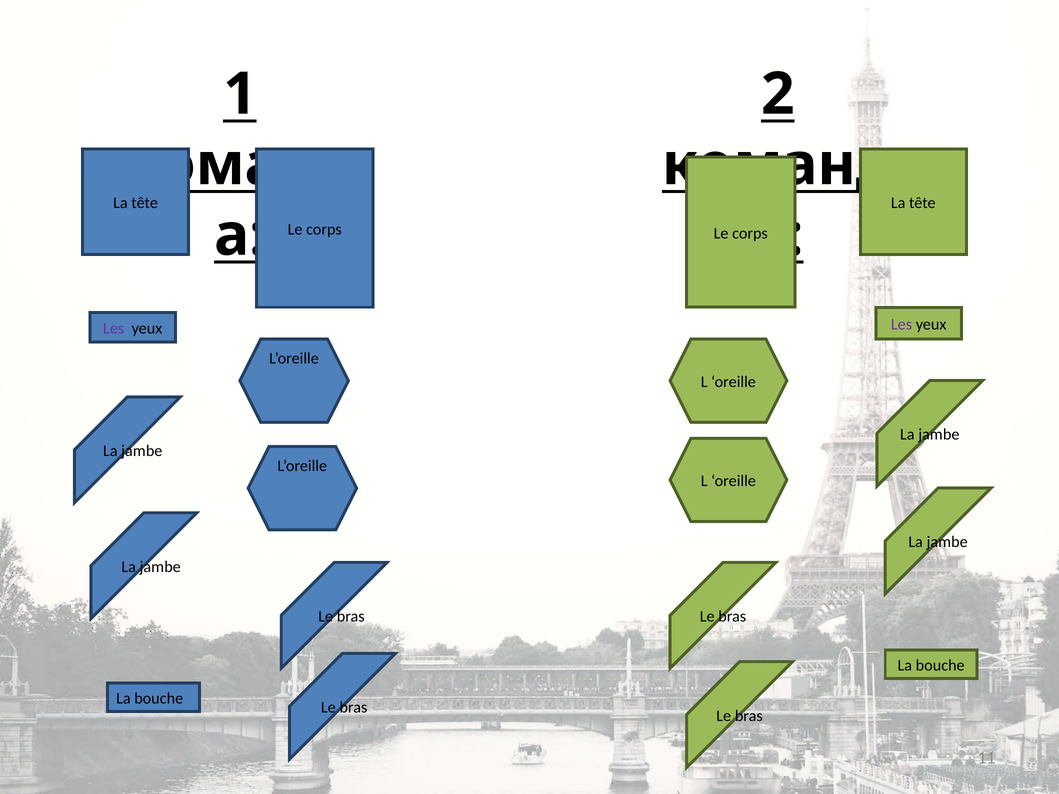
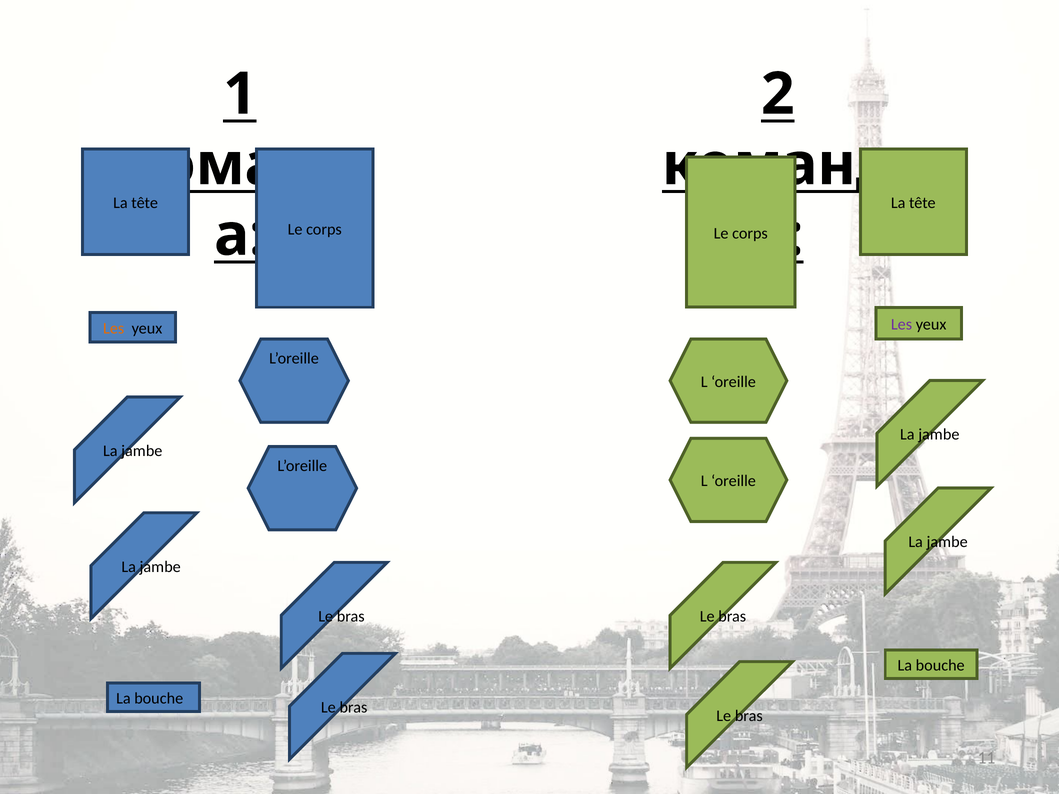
Les colour: purple -> orange (114, 328)
